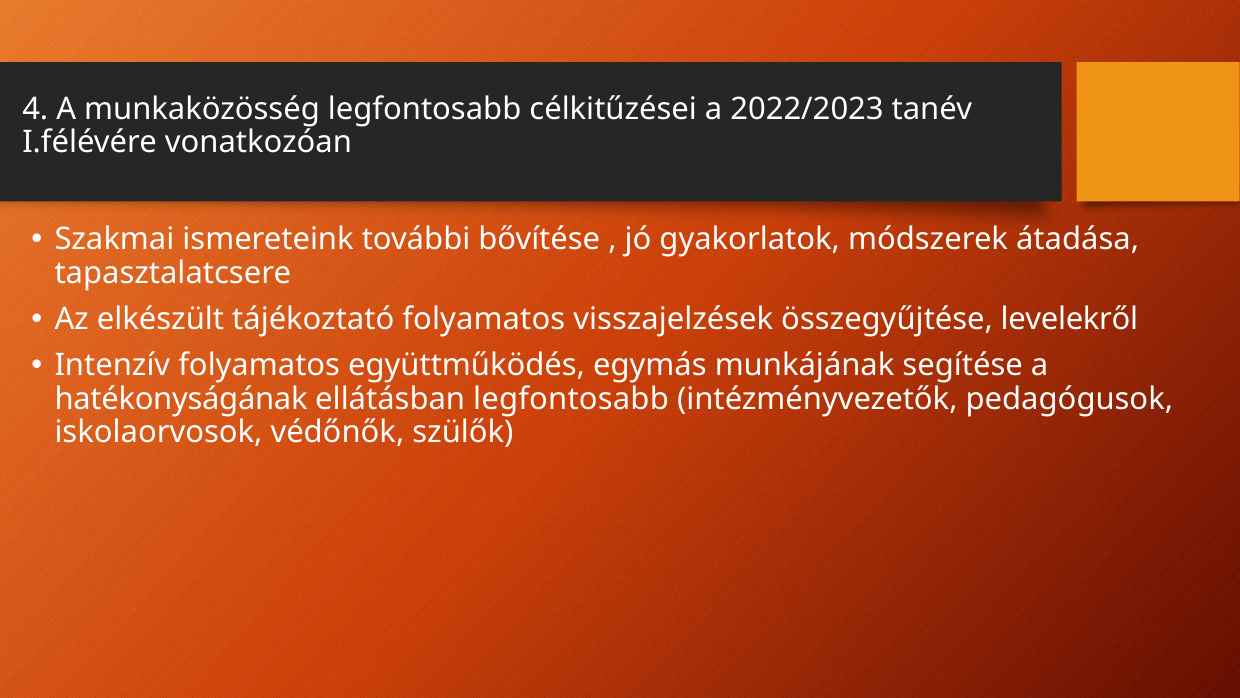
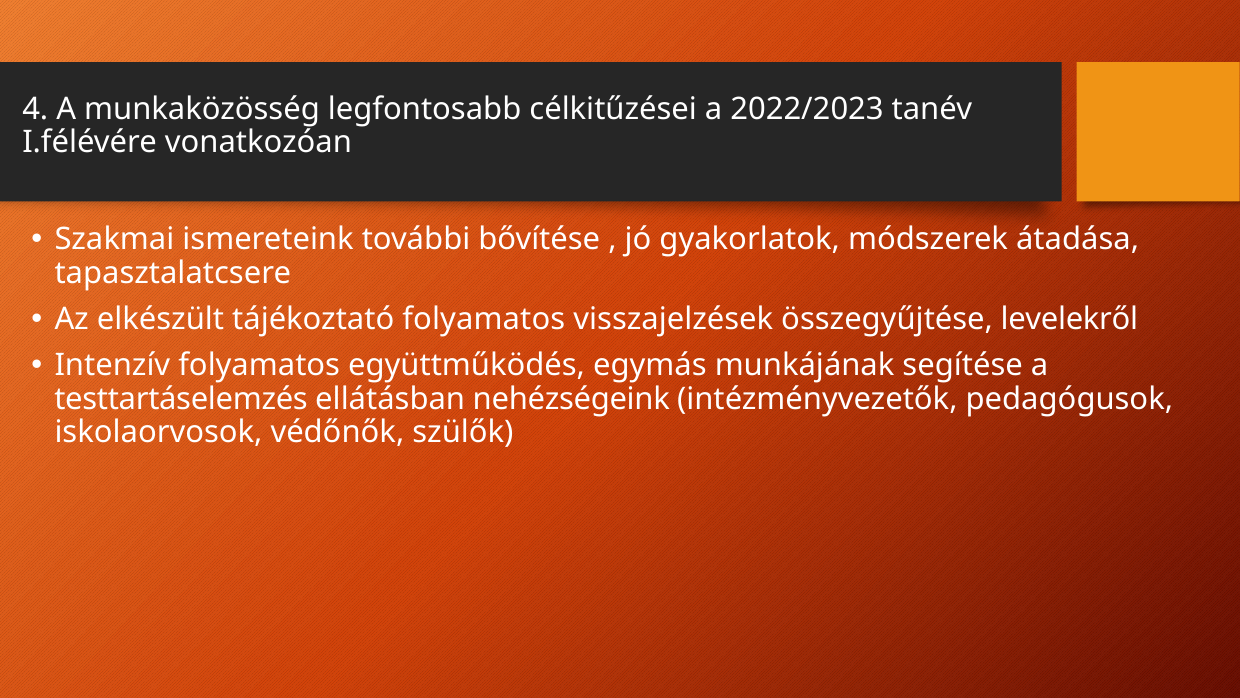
hatékonyságának: hatékonyságának -> testtartáselemzés (181, 399)
ellátásban legfontosabb: legfontosabb -> nehézségeink (571, 399)
